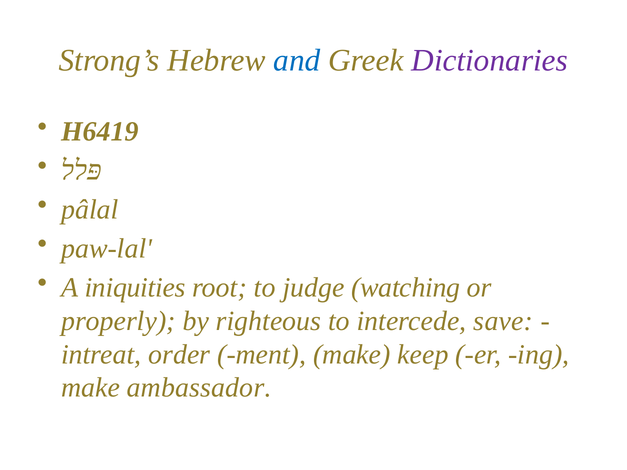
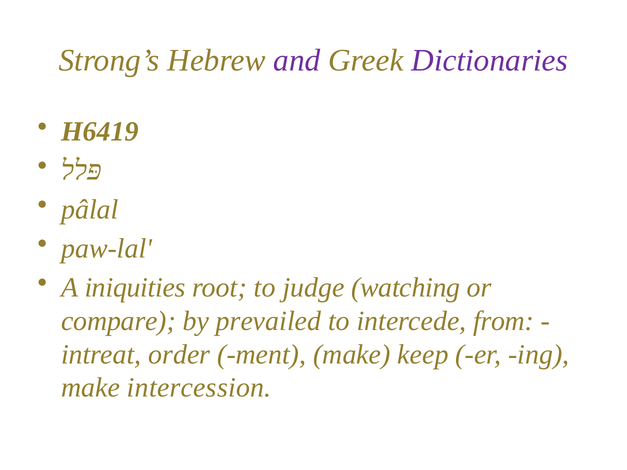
and colour: blue -> purple (297, 60)
properly: properly -> compare (118, 321)
righteous: righteous -> prevailed (268, 321)
save: save -> from (504, 321)
ambassador: ambassador -> intercession (199, 388)
